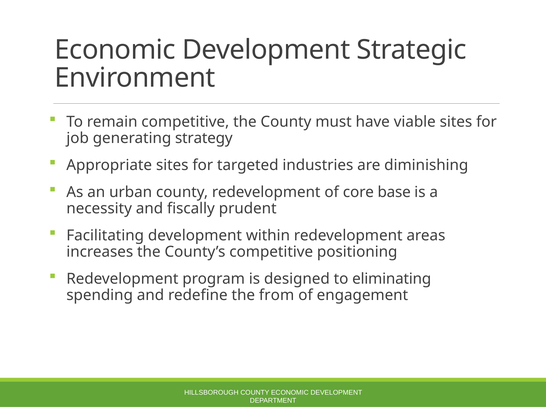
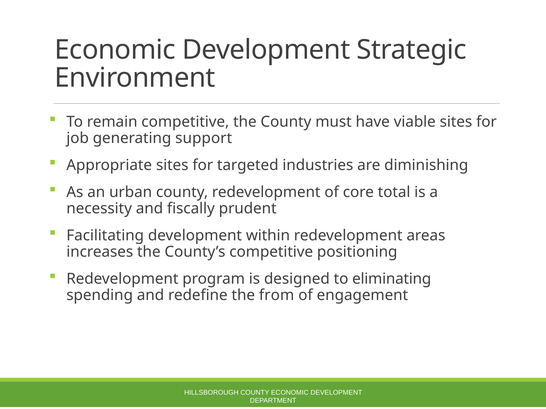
strategy: strategy -> support (204, 138)
base: base -> total (394, 192)
